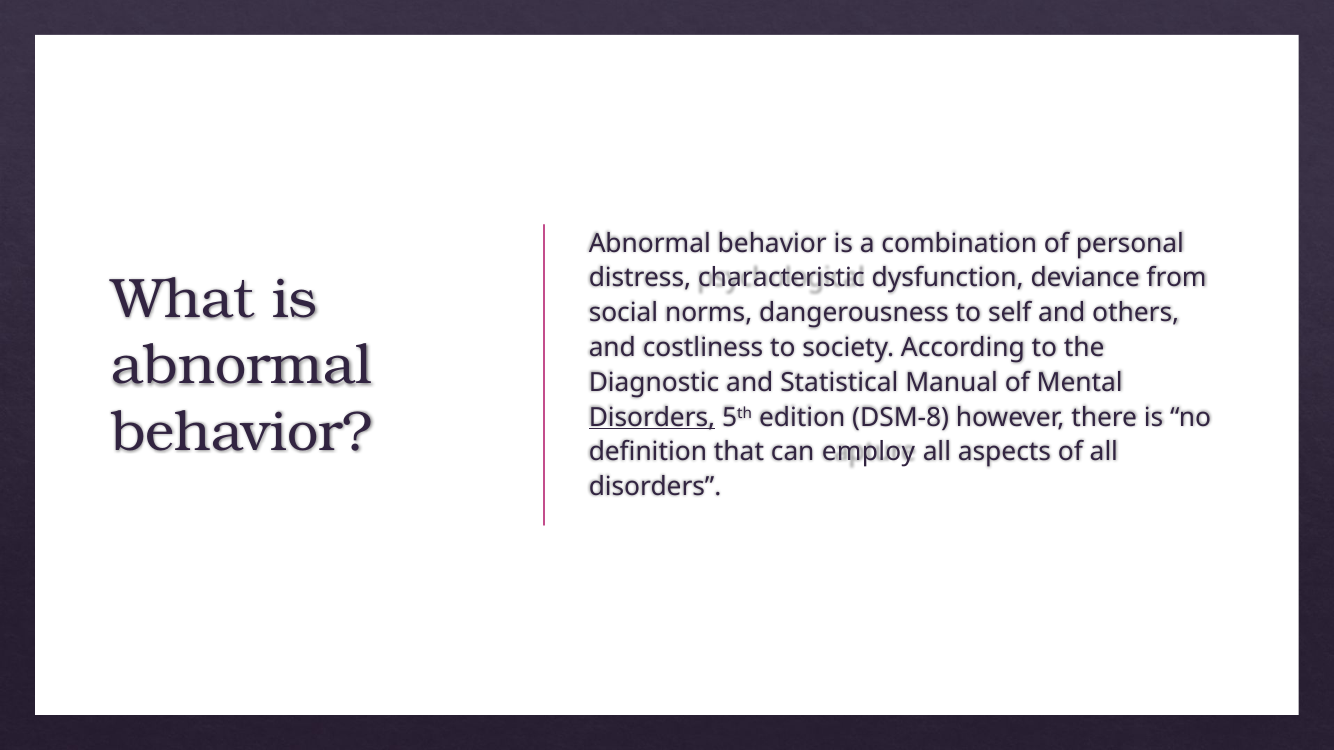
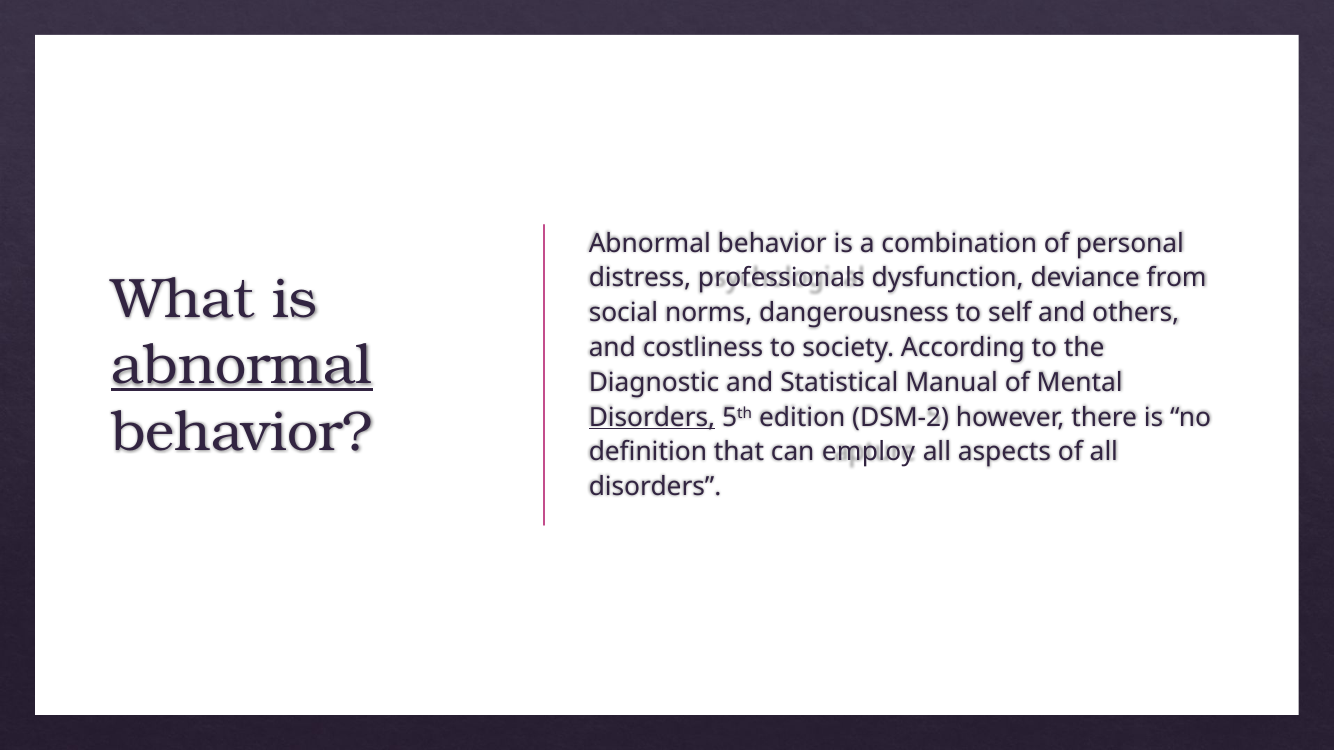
characteristic: characteristic -> professionals (781, 278)
abnormal underline: none -> present (242, 366)
DSM-8: DSM-8 -> DSM-2 (901, 418)
